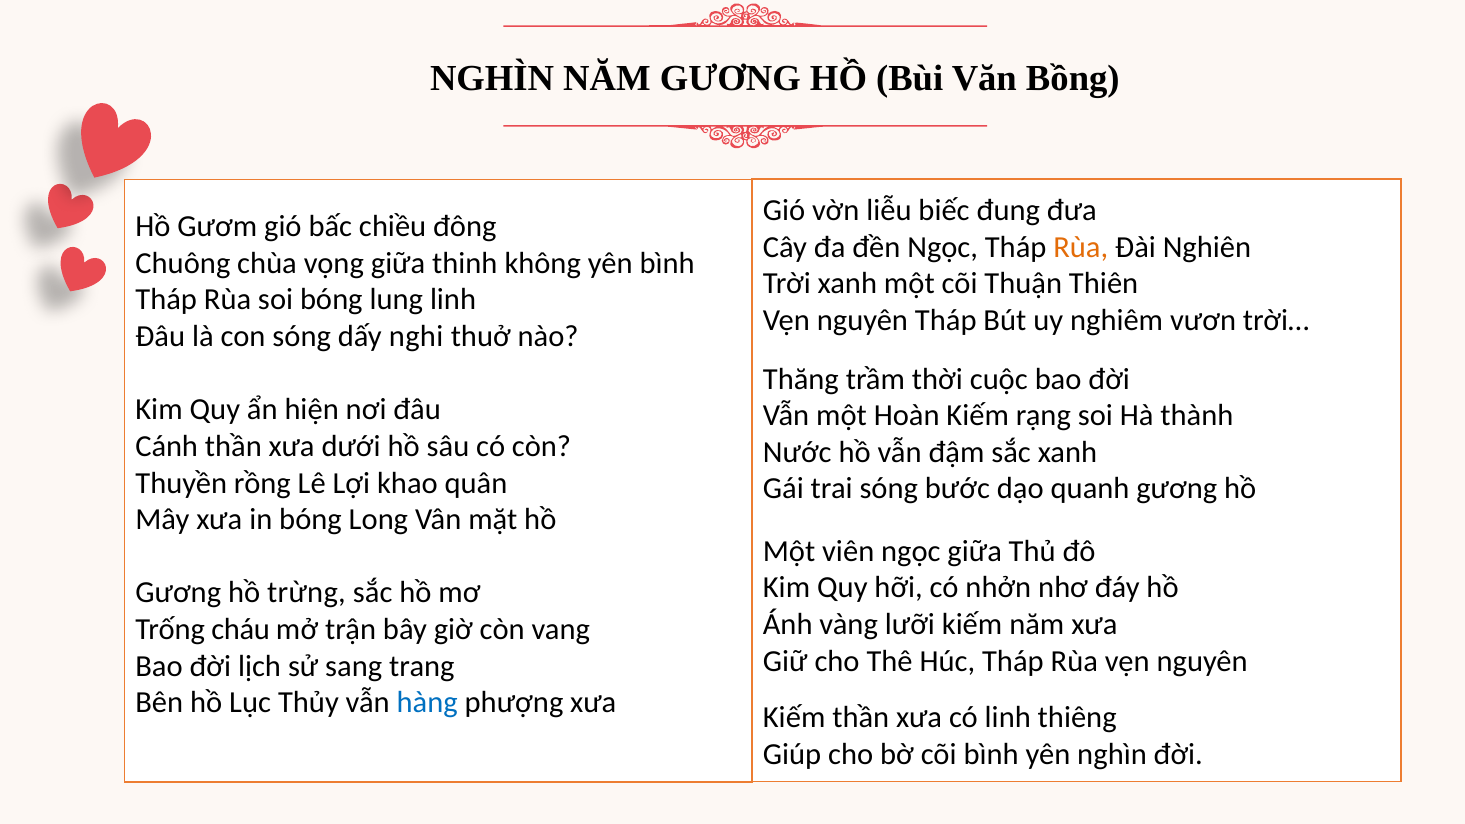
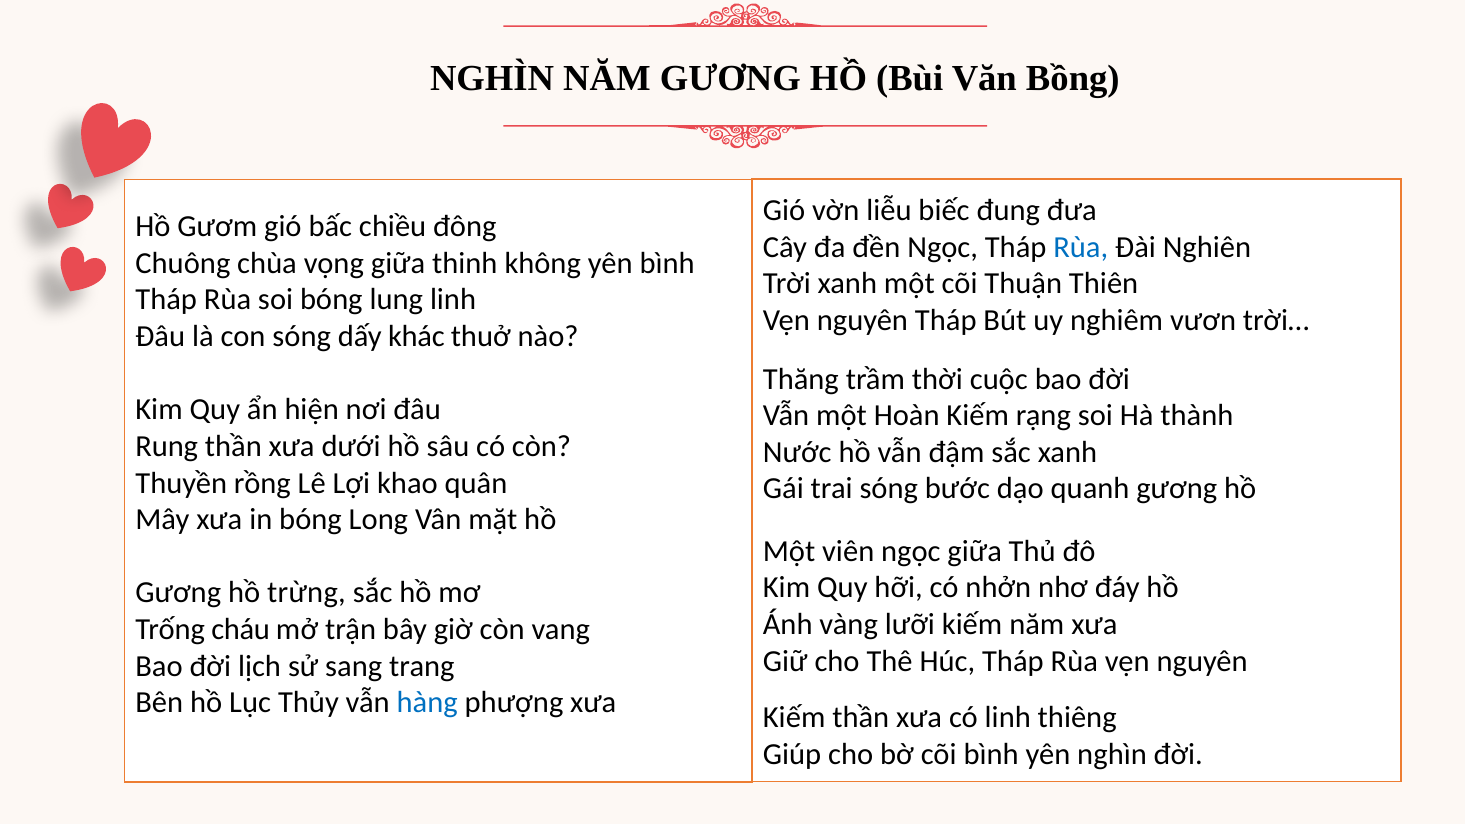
Rùa colour: orange -> blue (1081, 247)
nghi: nghi -> khác (416, 336)
Cánh: Cánh -> Rung (167, 446)
